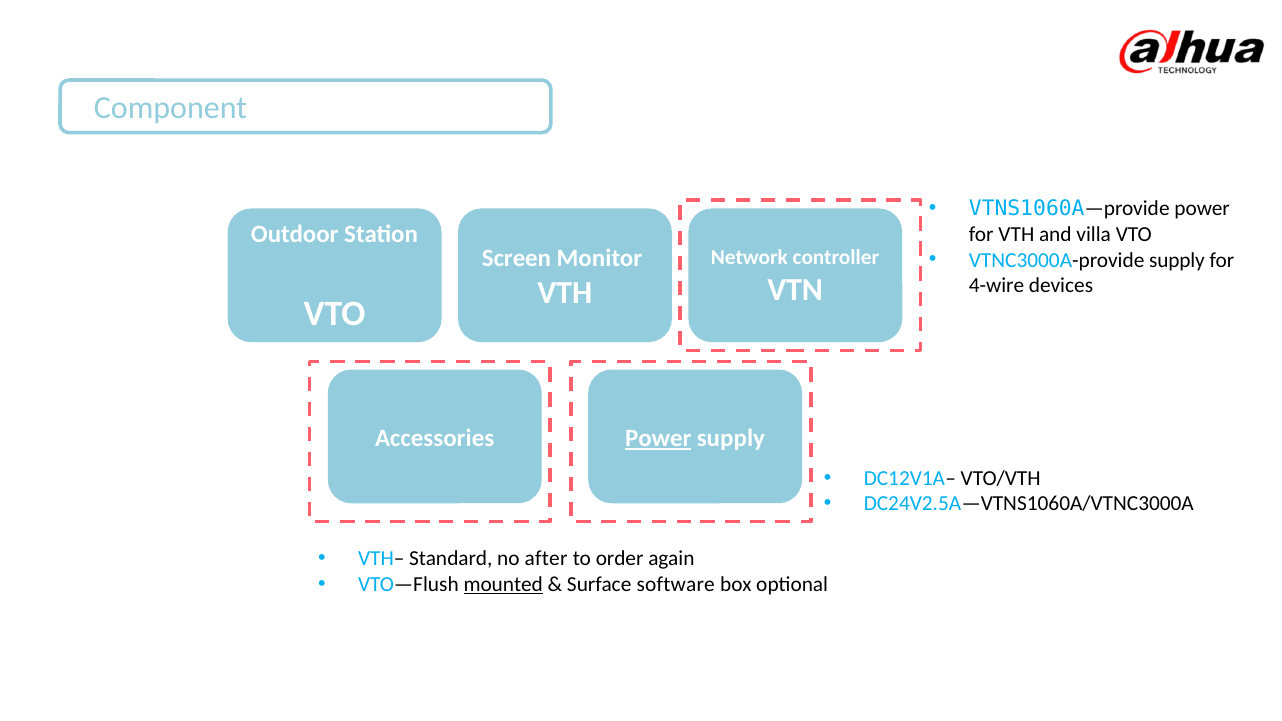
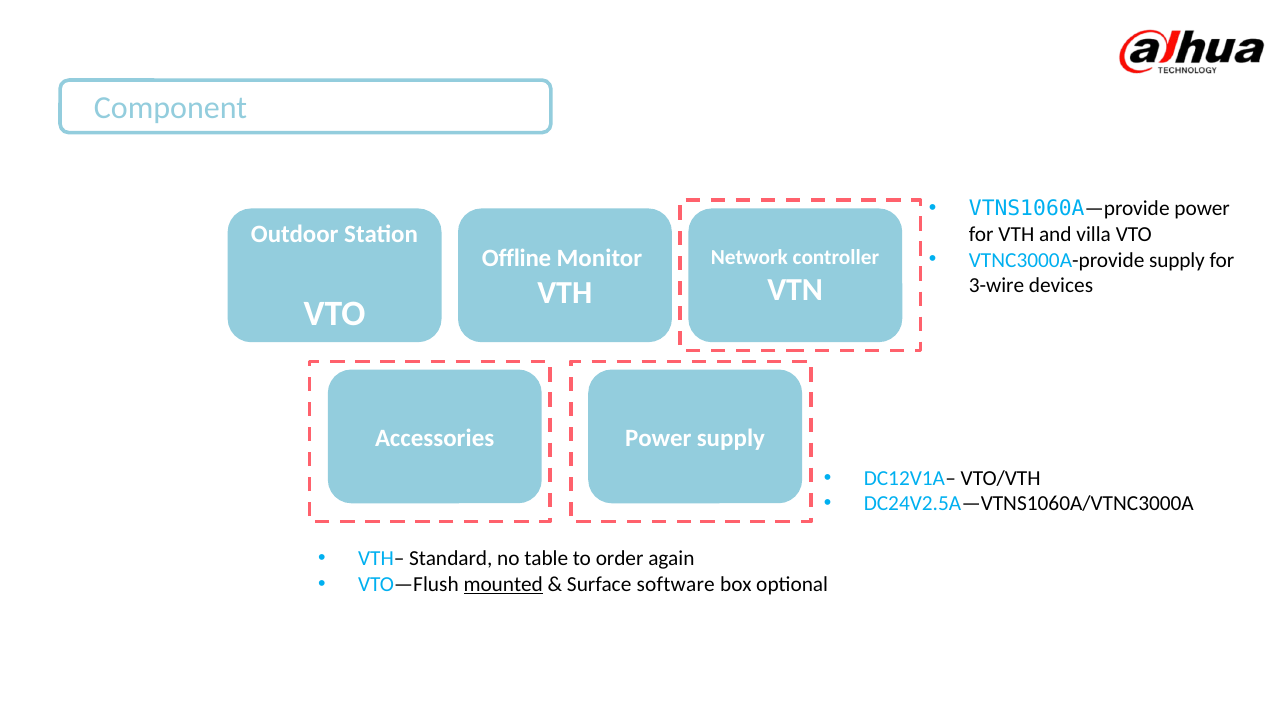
Screen: Screen -> Offline (517, 258)
4-wire: 4-wire -> 3-wire (997, 286)
Power underline: present -> none (658, 438)
after: after -> table (546, 559)
